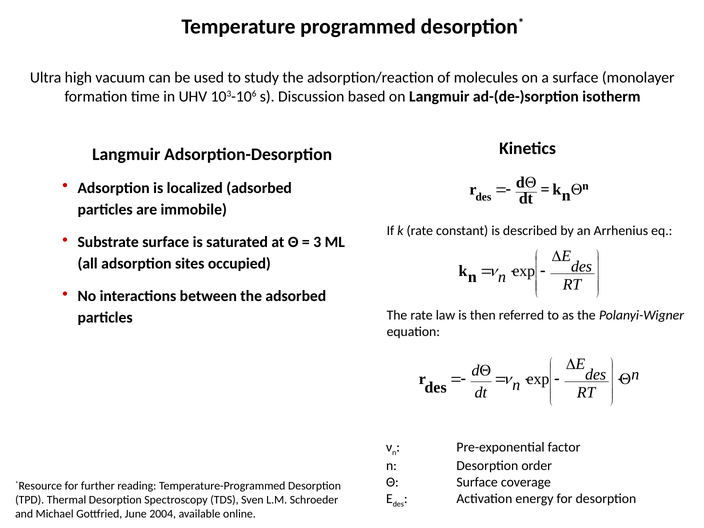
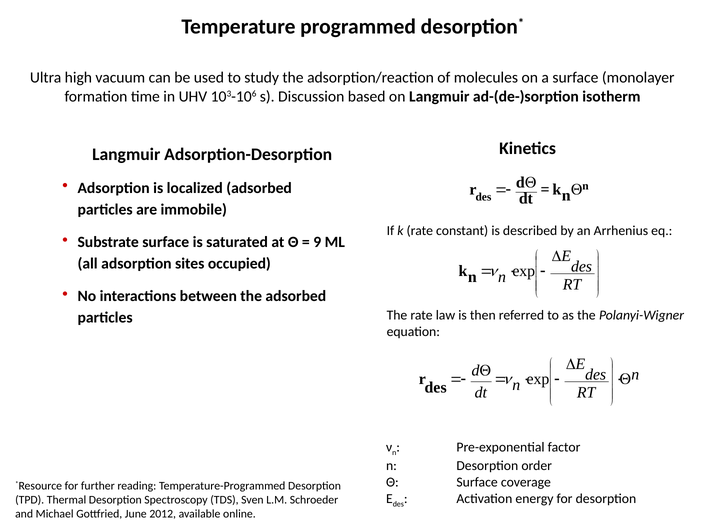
3: 3 -> 9 (317, 242)
2004: 2004 -> 2012 (163, 514)
